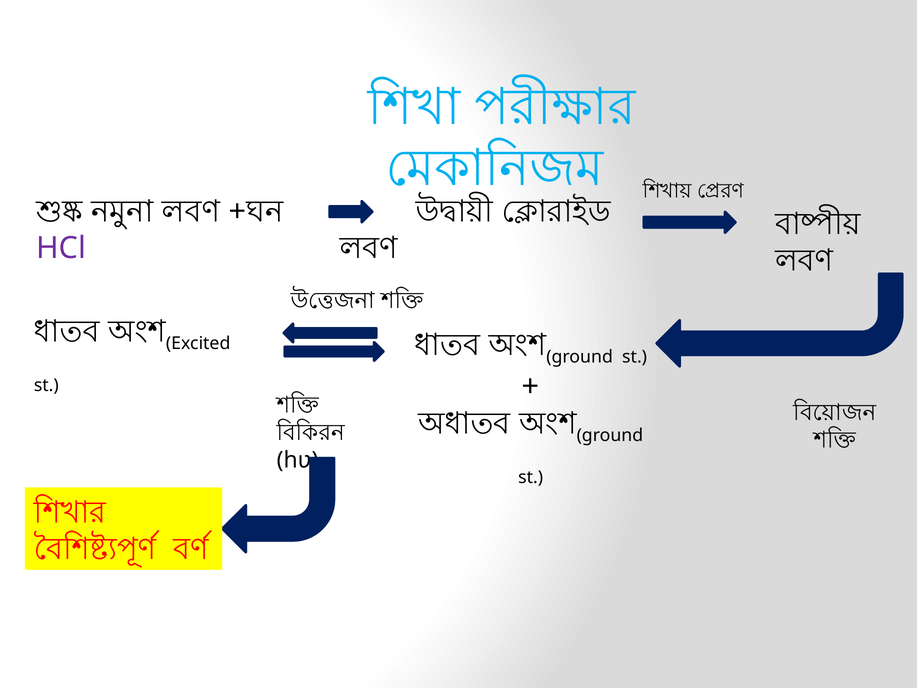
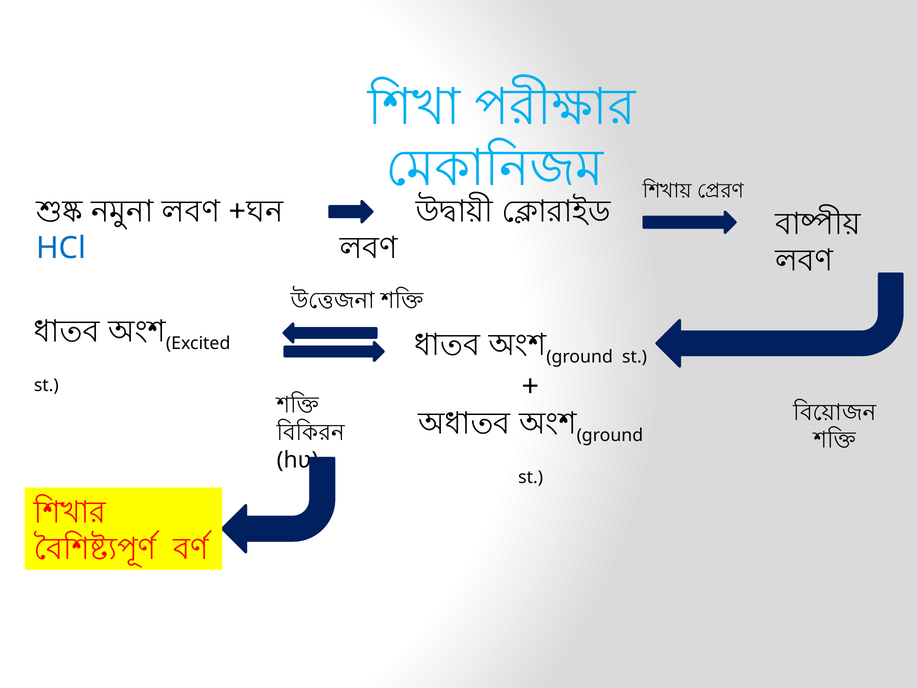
HCl colour: purple -> blue (61, 248)
